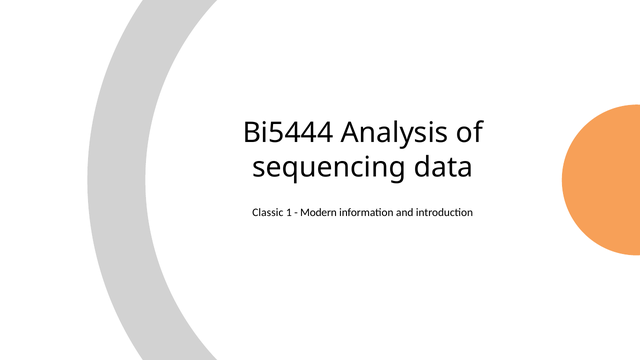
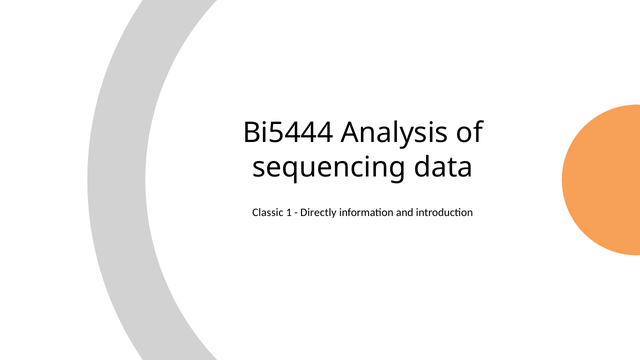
Modern: Modern -> Directly (318, 213)
